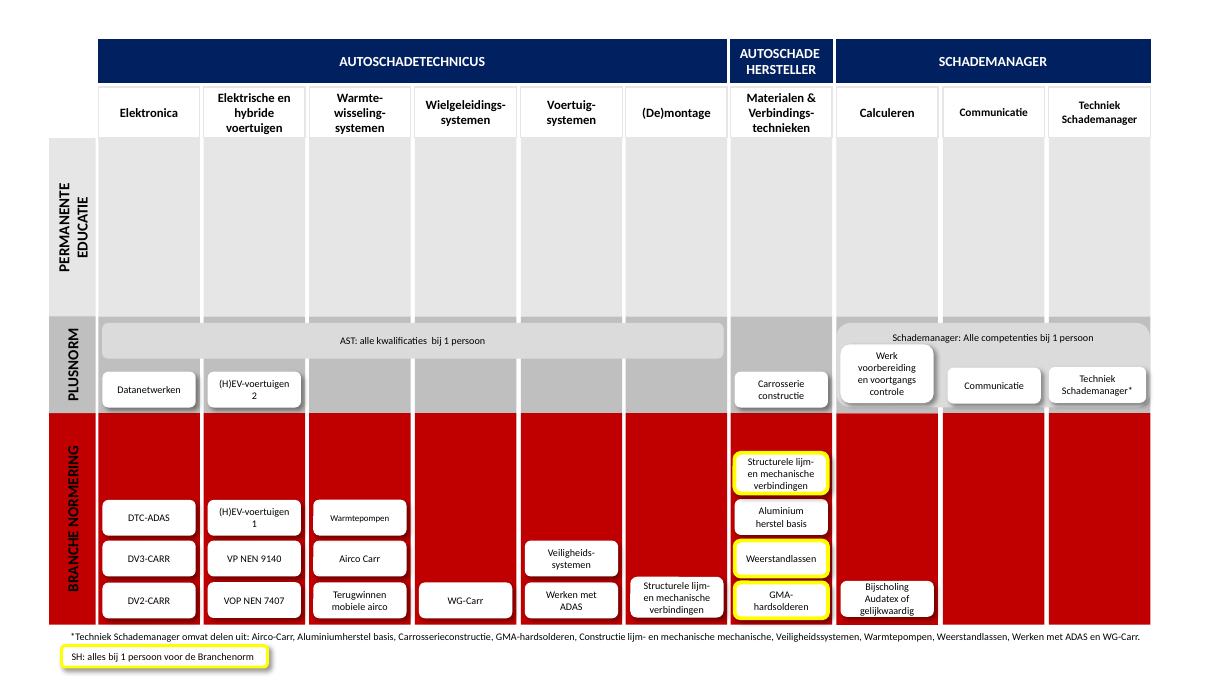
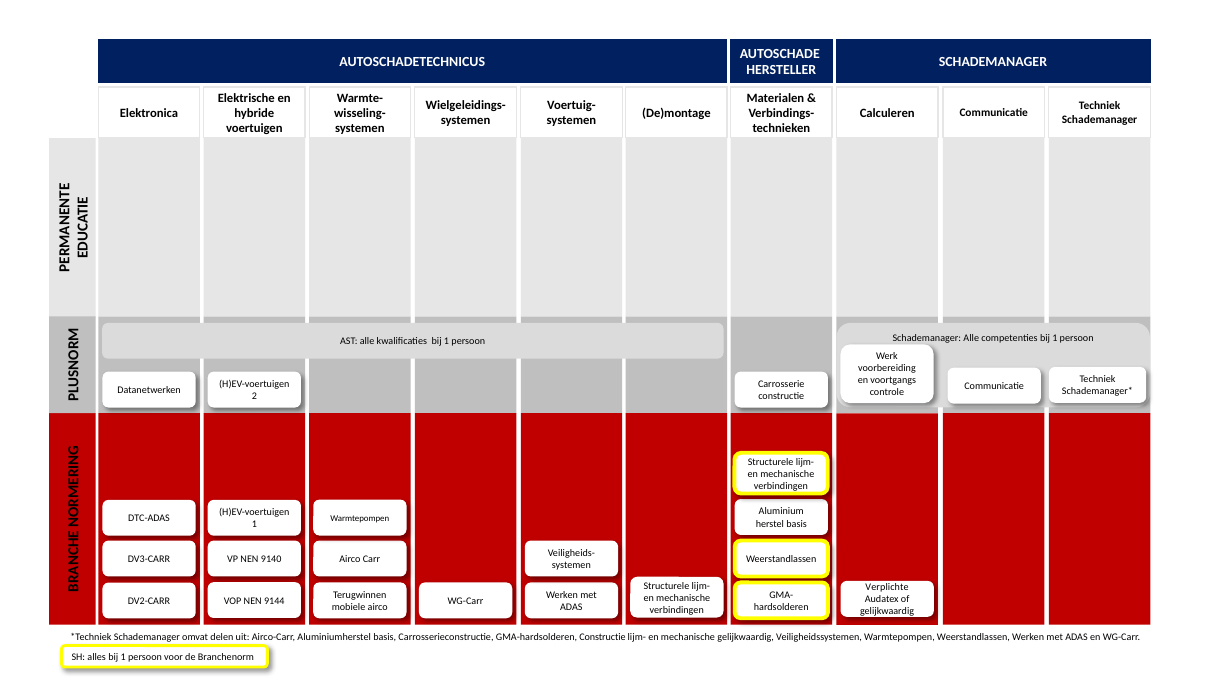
Bijscholing: Bijscholing -> Verplichte (887, 588)
7407: 7407 -> 9144 (274, 601)
mechanische mechanische: mechanische -> gelijkwaardig (746, 637)
